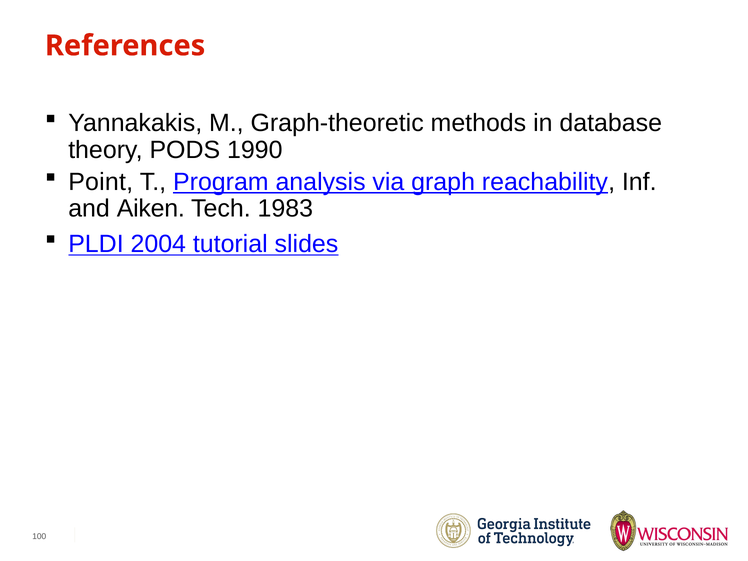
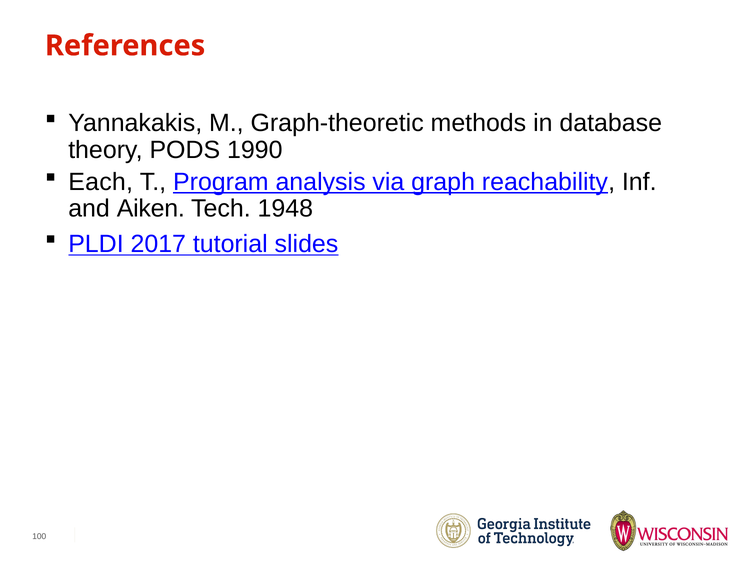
Point: Point -> Each (101, 182)
1983: 1983 -> 1948 (285, 209)
2004: 2004 -> 2017 (158, 244)
